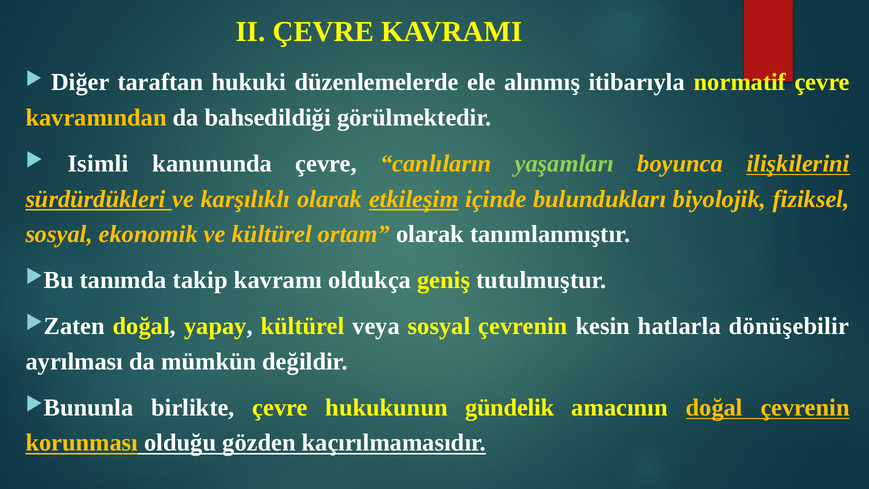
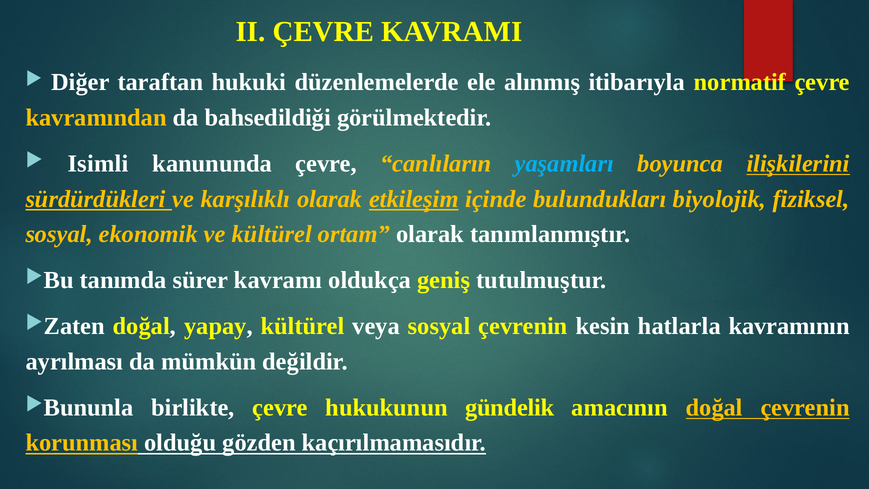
yaşamları colour: light green -> light blue (564, 164)
takip: takip -> sürer (200, 280)
dönüşebilir: dönüşebilir -> kavramının (789, 326)
